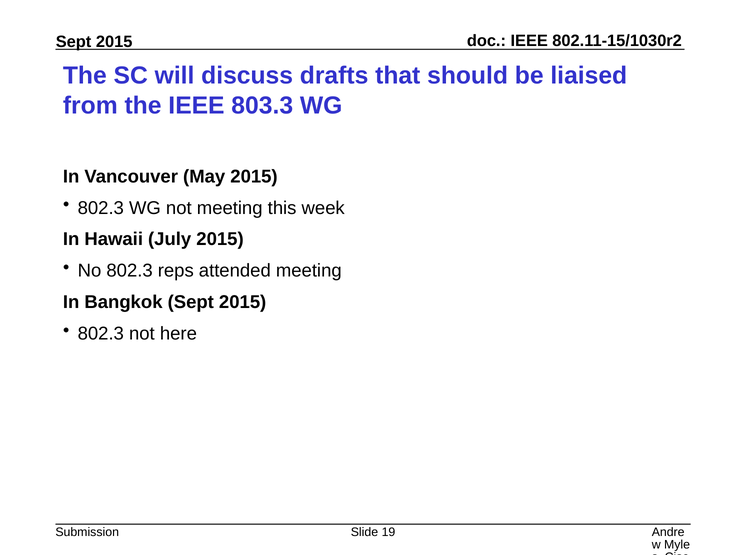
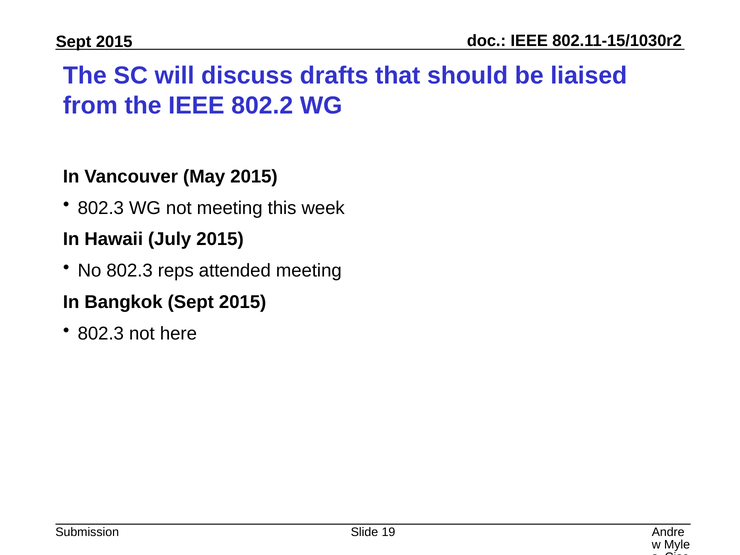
803.3: 803.3 -> 802.2 (262, 105)
